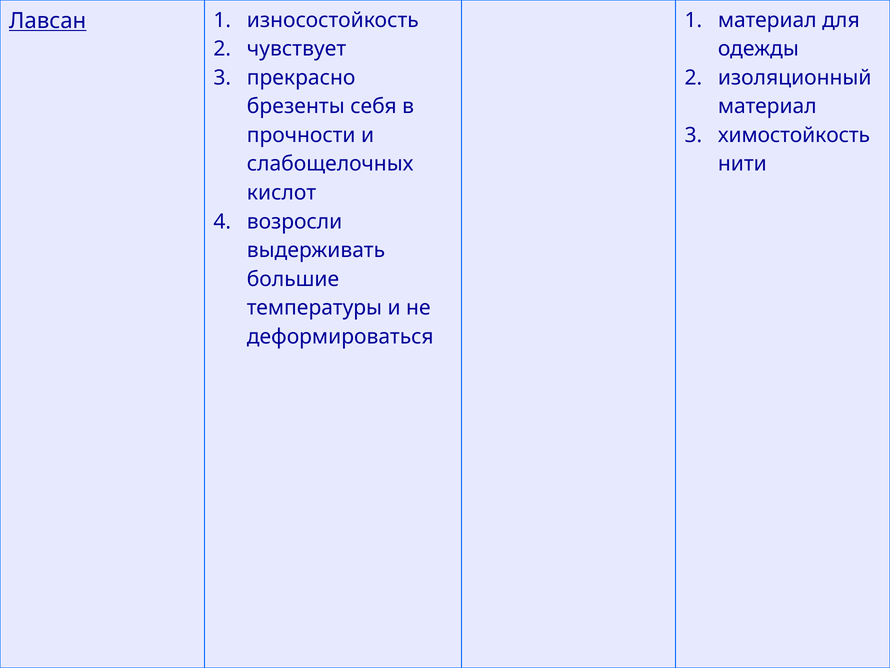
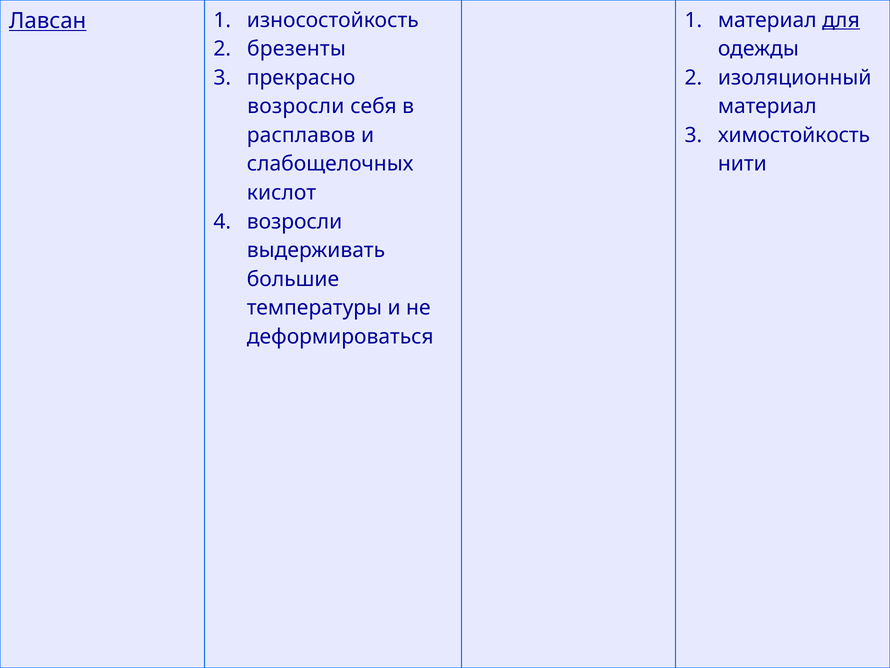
для underline: none -> present (841, 20)
чувствует: чувствует -> брезенты (296, 49)
брезенты: брезенты -> возросли (296, 106)
прочности: прочности -> расплавов (301, 135)
